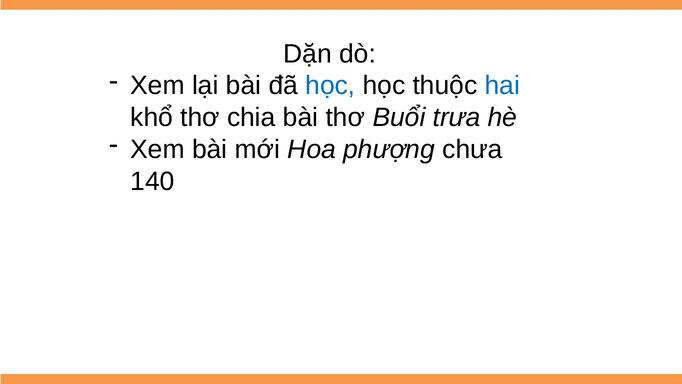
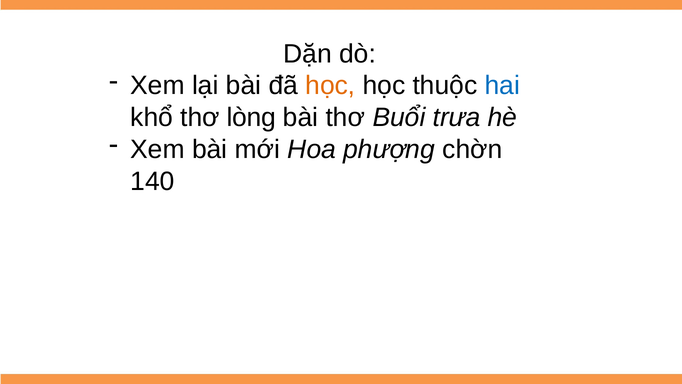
học colour: blue -> orange (330, 86)
chia: chia -> lòng (251, 117)
chưa: chưa -> chờn (472, 149)
